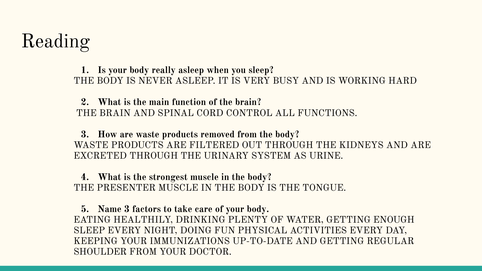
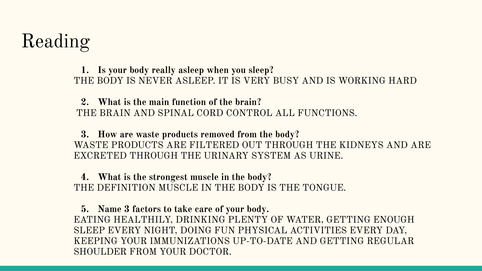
PRESENTER: PRESENTER -> DEFINITION (126, 188)
